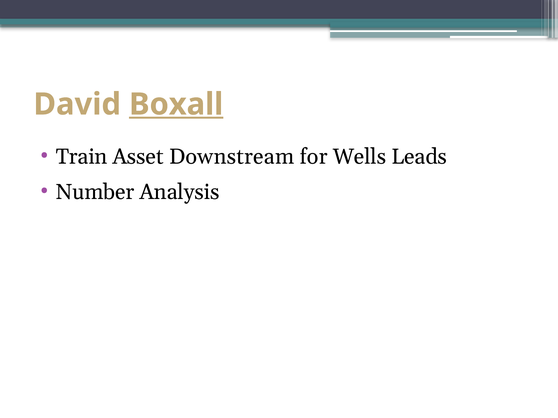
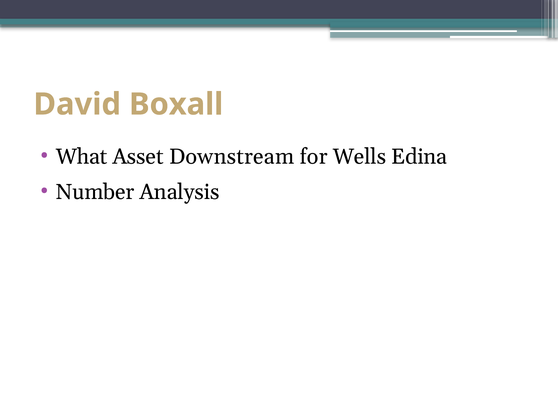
Boxall underline: present -> none (176, 104)
Train: Train -> What (82, 157)
Leads: Leads -> Edina (419, 157)
